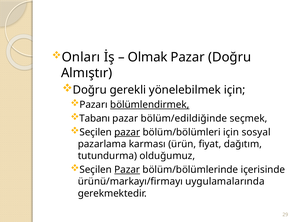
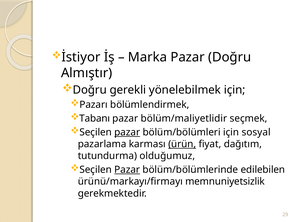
Onları: Onları -> İstiyor (81, 57)
Olmak: Olmak -> Marka (148, 57)
bölümlendirmek underline: present -> none (150, 104)
bölüm/edildiğinde: bölüm/edildiğinde -> bölüm/maliyetlidir (184, 118)
ürün underline: none -> present (182, 144)
içerisinde: içerisinde -> edilebilen (263, 169)
uygulamalarında: uygulamalarında -> memnuniyetsizlik (225, 181)
